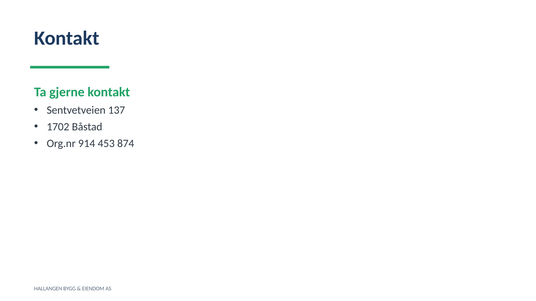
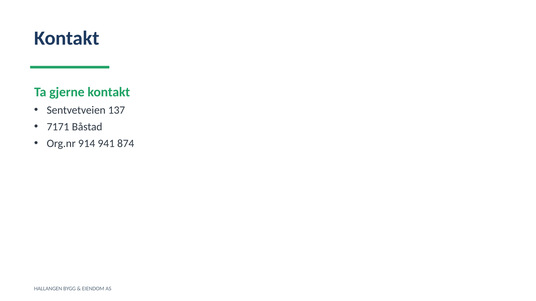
1702: 1702 -> 7171 (58, 127)
453: 453 -> 941 (106, 144)
